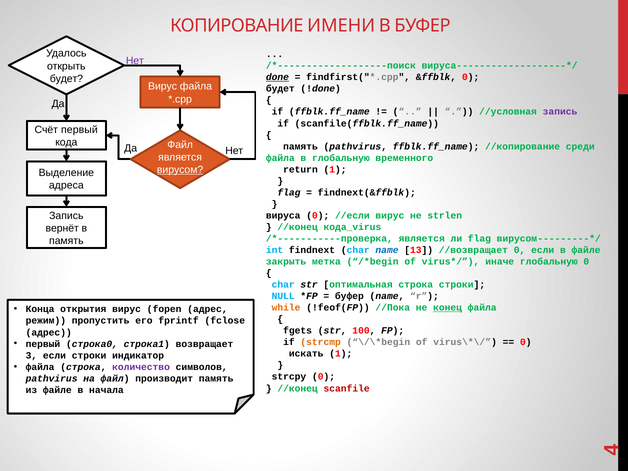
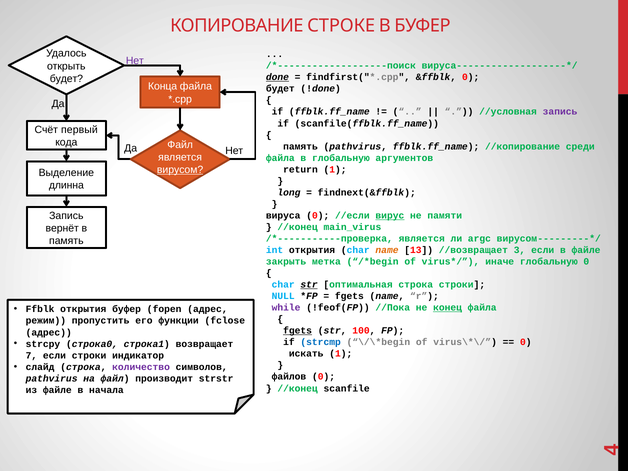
ИМЕНИ: ИМЕНИ -> СТРОКЕ (341, 26)
Вирус: Вирус -> Конца (163, 87)
временного: временного -> аргументов (404, 158)
адреса: адреса -> длинна (66, 185)
flag: flag -> long (289, 192)
вирус underline: none -> present (390, 216)
strlen: strlen -> памяти (445, 216)
кода_virus: кода_virus -> main_virus (352, 227)
ли flag: flag -> argc (479, 239)
int findnext: findnext -> открытия (312, 250)
name colour: blue -> orange (387, 250)
//возвращает 0: 0 -> 3 (520, 250)
str underline: none -> present (309, 285)
буфер: буфер -> fgets (349, 296)
while colour: orange -> purple (286, 308)
Конца: Конца -> Ffblk (40, 309)
открытия вирус: вирус -> буфер (127, 309)
fprintf: fprintf -> функции (179, 321)
fgets underline: none -> present (298, 331)
strcmp colour: orange -> blue (321, 342)
первый: первый -> strcpy (43, 344)
3: 3 -> 7 (31, 355)
файла: файла -> слайд (40, 367)
strcpy: strcpy -> файлов (289, 377)
производит память: память -> strstr (216, 378)
scanfile colour: red -> black (347, 388)
